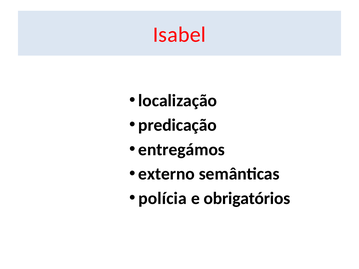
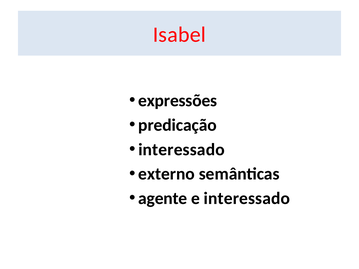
localização: localização -> expressões (178, 101)
entregámos: entregámos -> interessado (181, 150)
polícia: polícia -> agente (163, 199)
e obrigatórios: obrigatórios -> interessado (247, 199)
